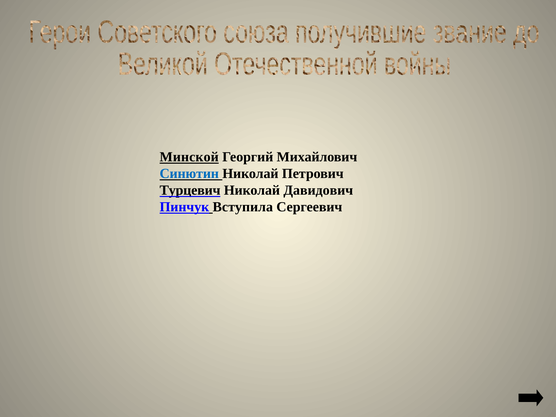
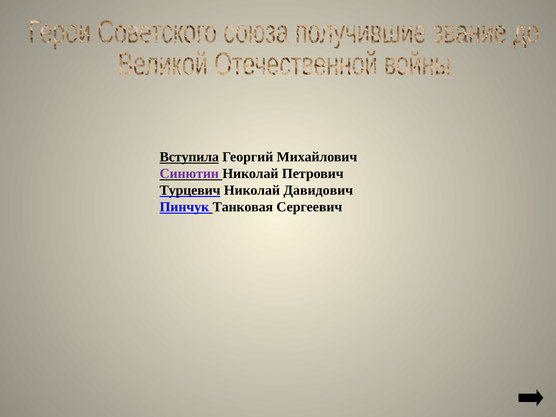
Минской: Минской -> Вступила (189, 157)
Синютин colour: blue -> purple (189, 174)
Вступила: Вступила -> Танковая (243, 207)
